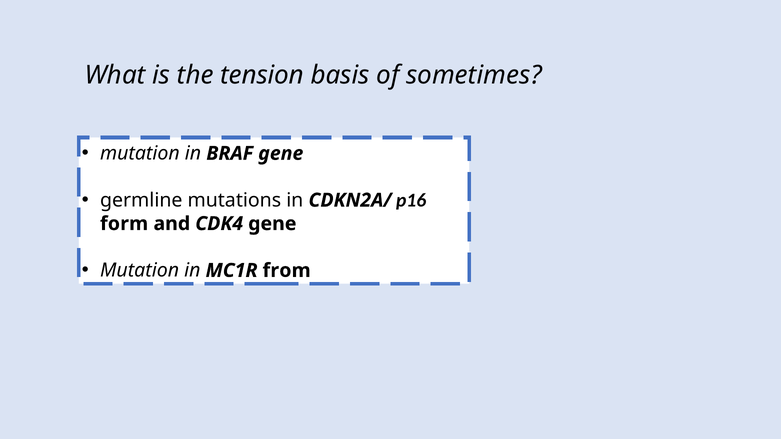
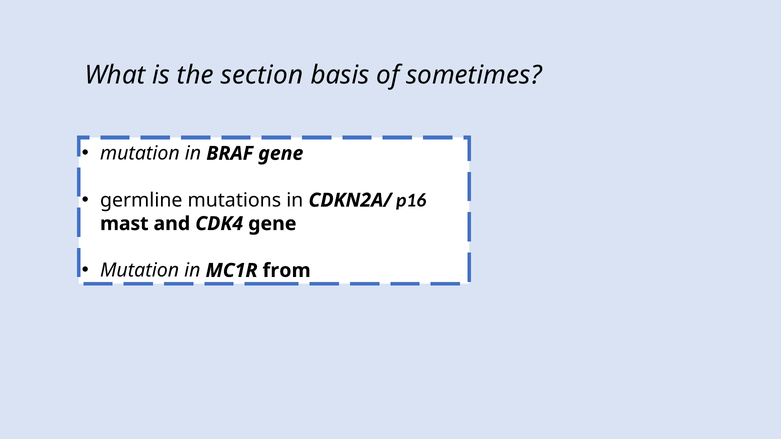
tension: tension -> section (262, 75)
form: form -> mast (124, 224)
